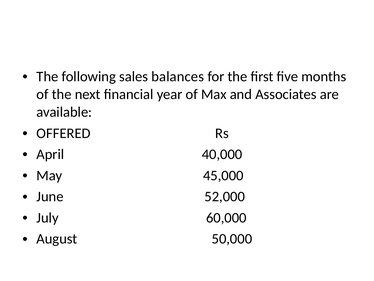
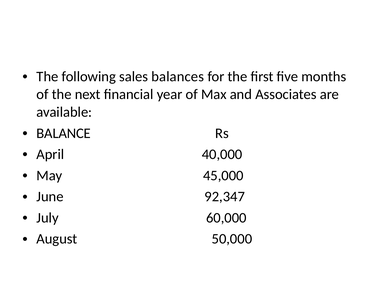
OFFERED: OFFERED -> BALANCE (64, 133)
52,000: 52,000 -> 92,347 (225, 196)
